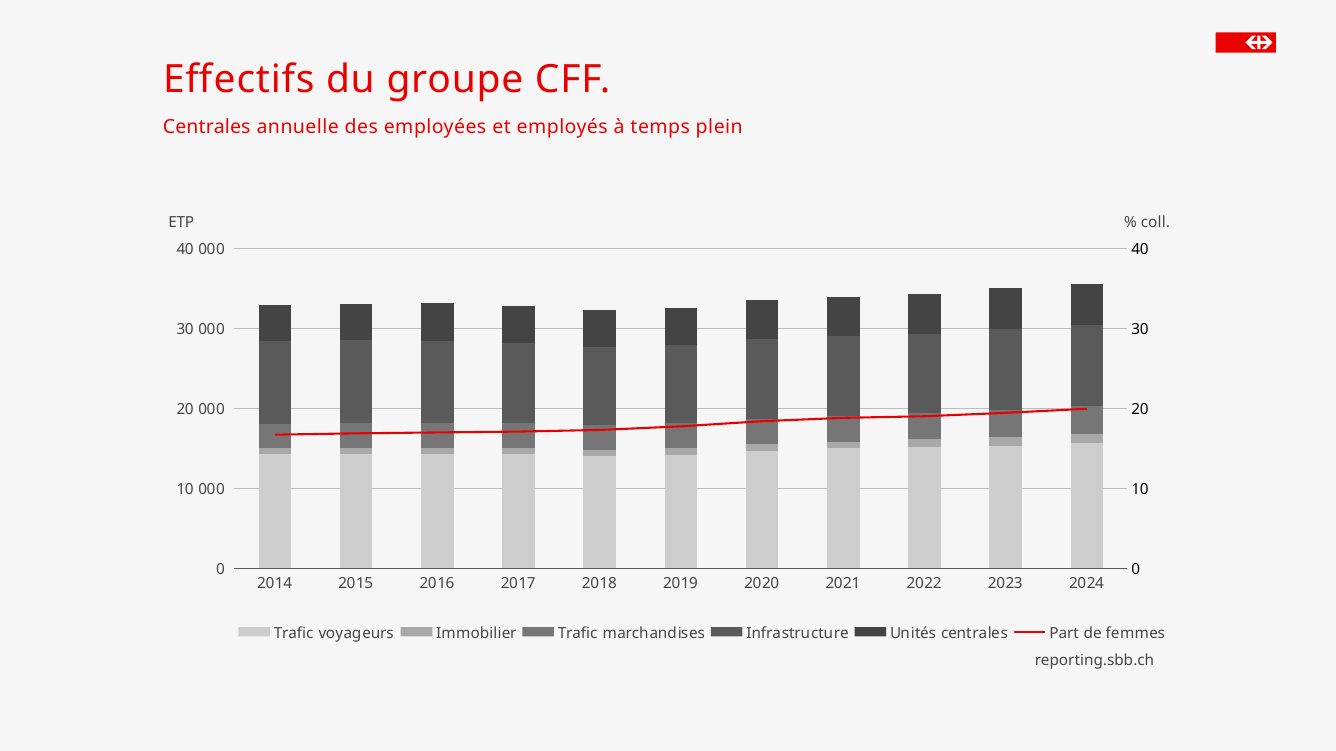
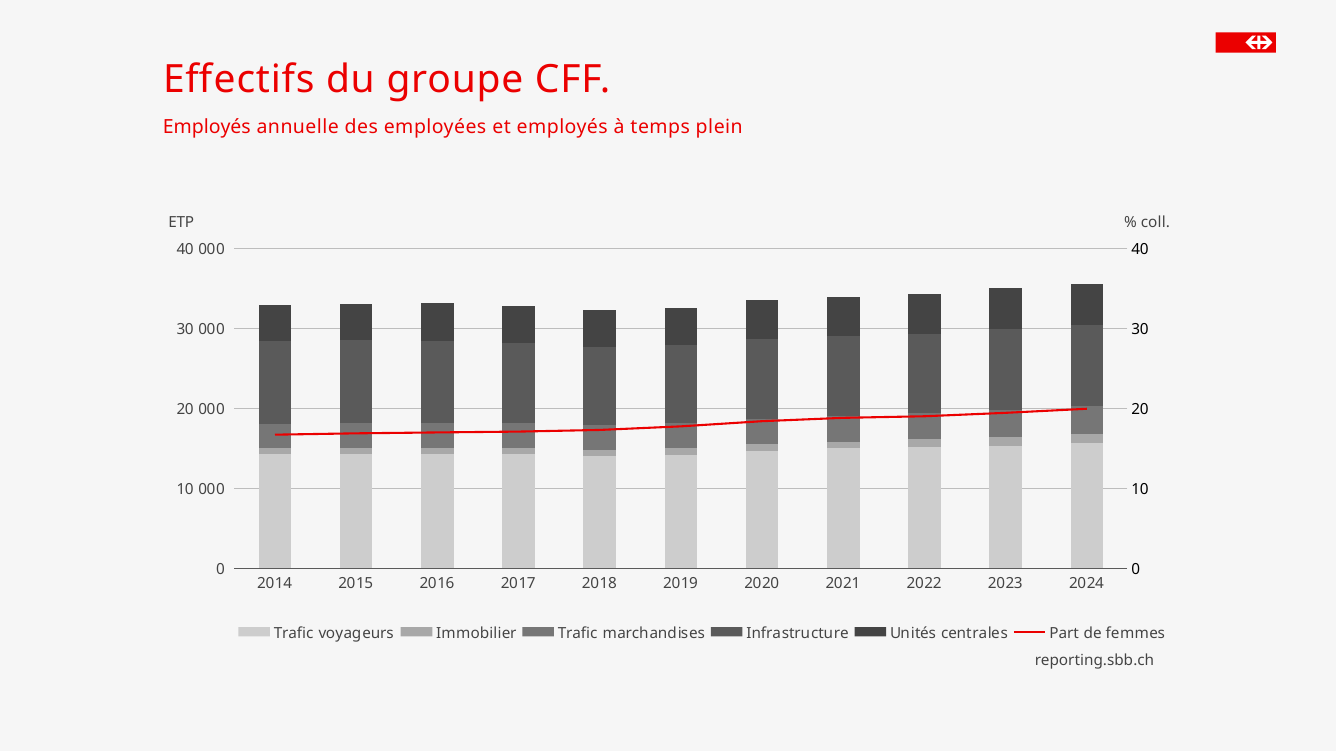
Centrales: Centrales -> Employés (207, 127)
